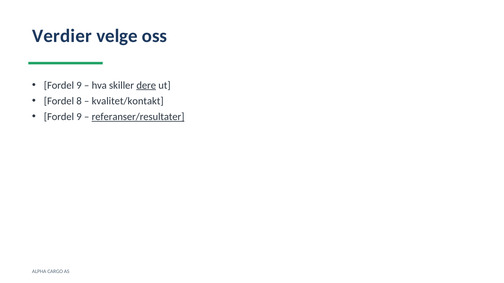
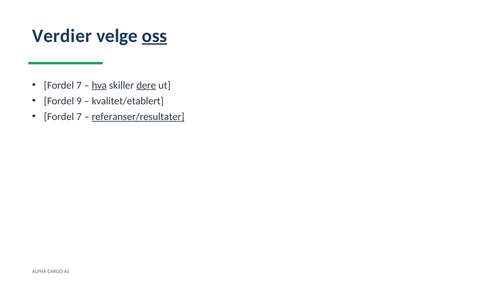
oss underline: none -> present (154, 36)
9: 9 -> 7 (79, 85)
hva underline: none -> present (99, 85)
8: 8 -> 9 (79, 101)
kvalitet/kontakt: kvalitet/kontakt -> kvalitet/etablert (128, 101)
9: 9 -> 7 (79, 117)
